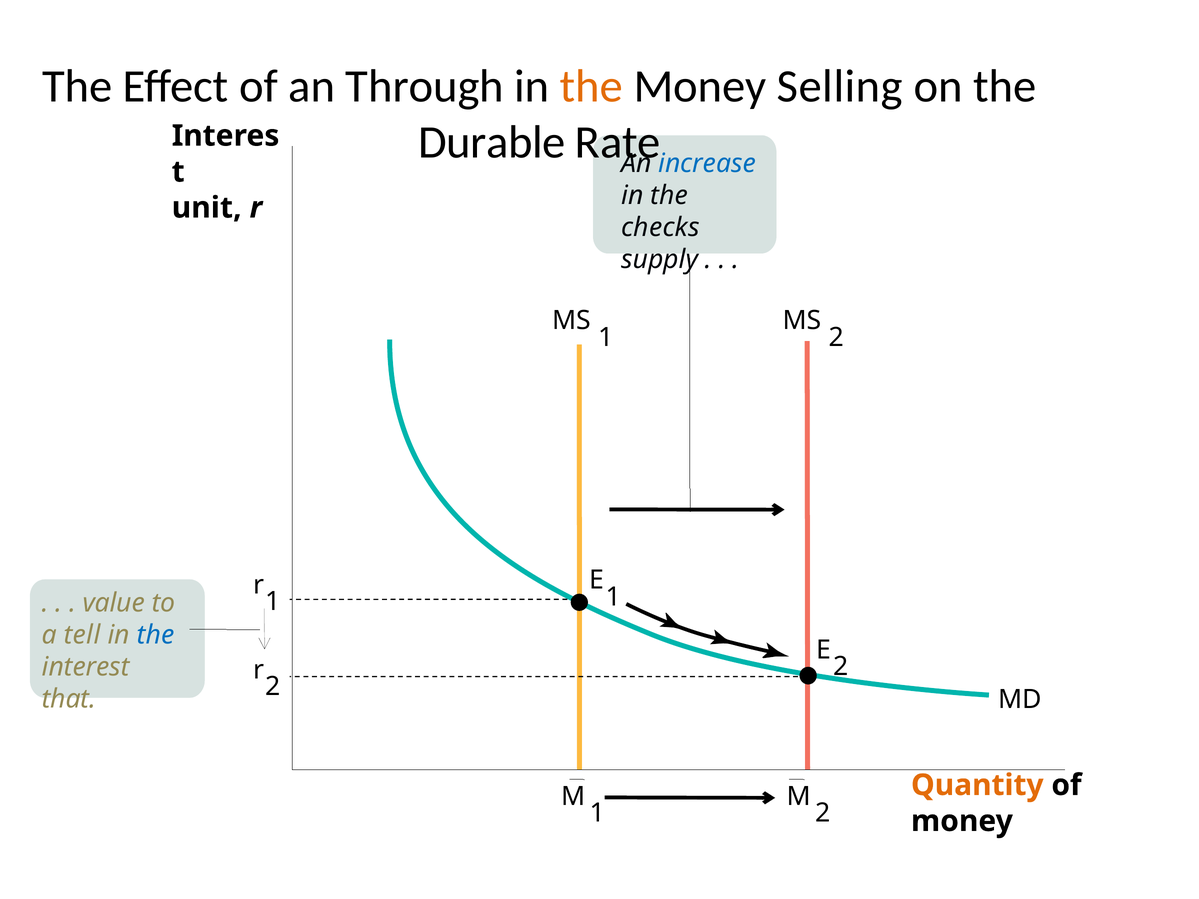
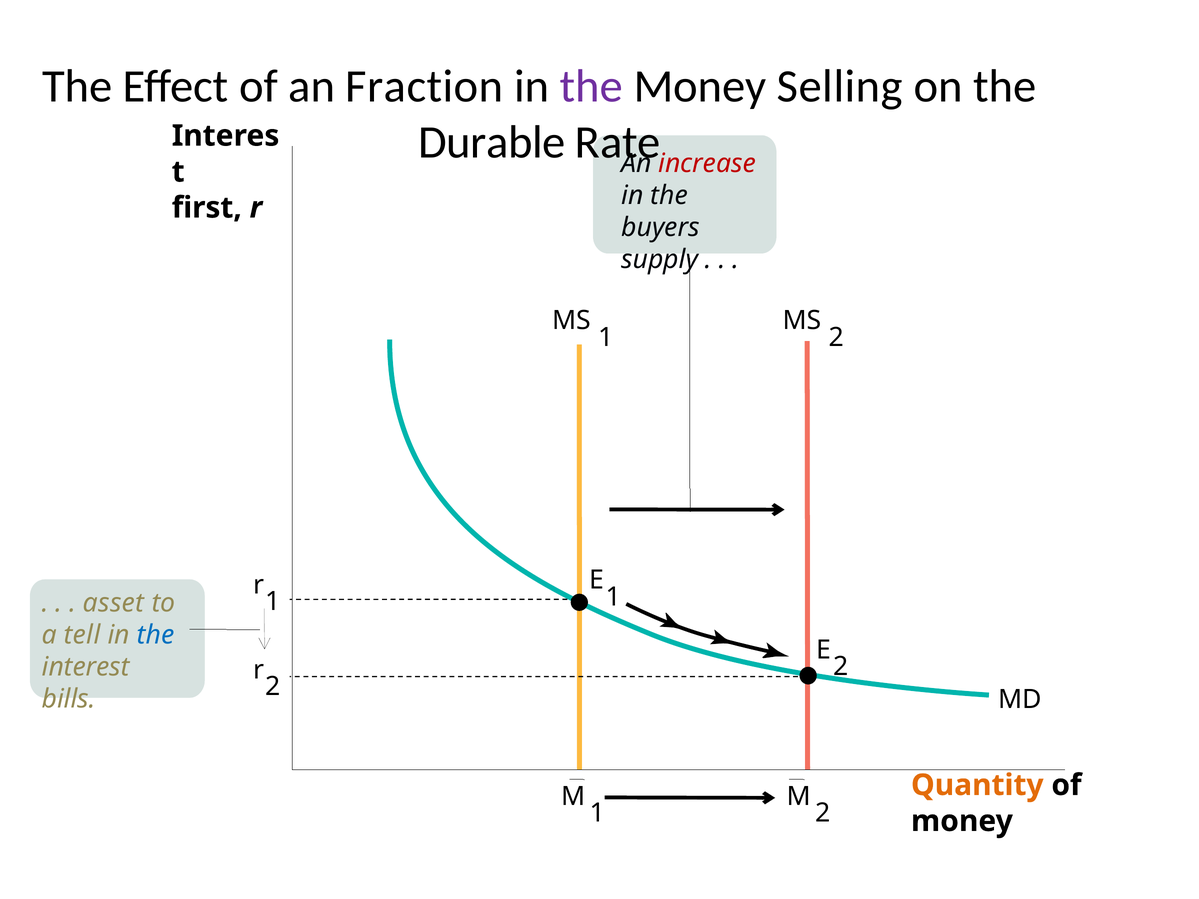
Through: Through -> Fraction (424, 86)
the colour: orange -> purple (592, 86)
increase colour: blue -> red (707, 164)
unit: unit -> first (207, 208)
checks: checks -> buyers (661, 227)
value: value -> asset (114, 603)
that: that -> bills (69, 699)
